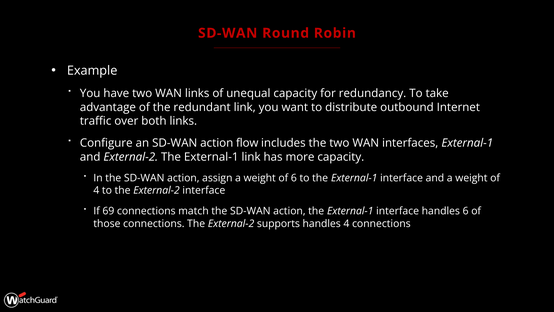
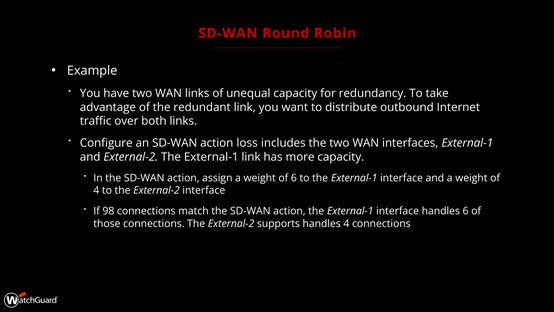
flow: flow -> loss (247, 143)
69: 69 -> 98 (108, 211)
